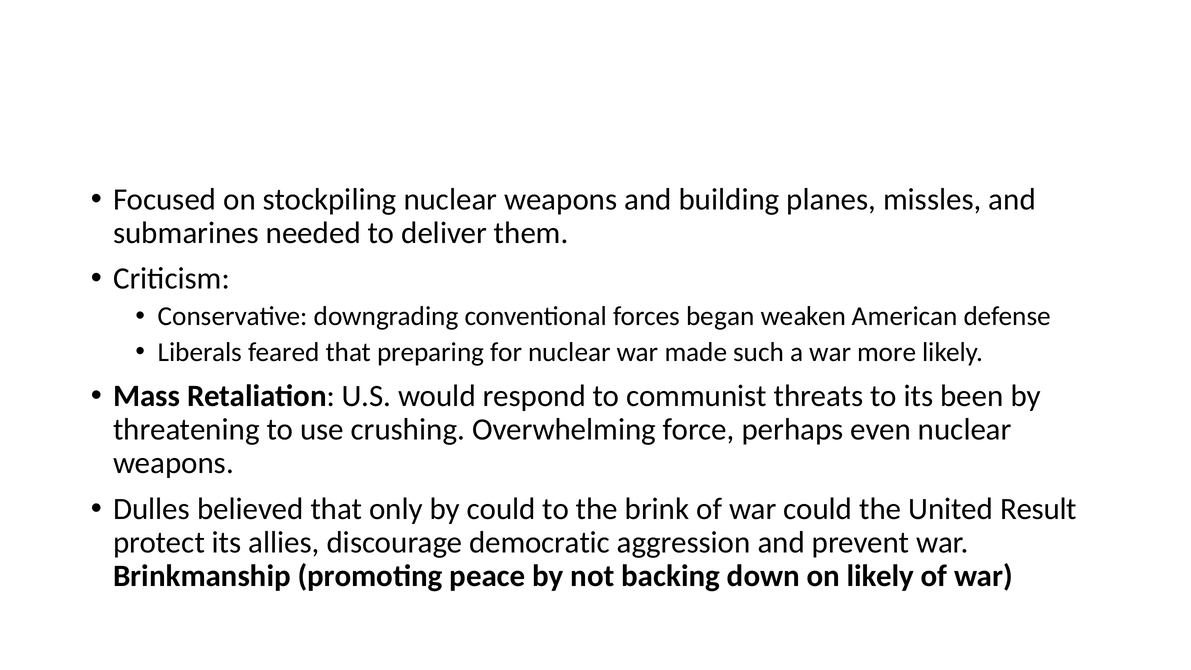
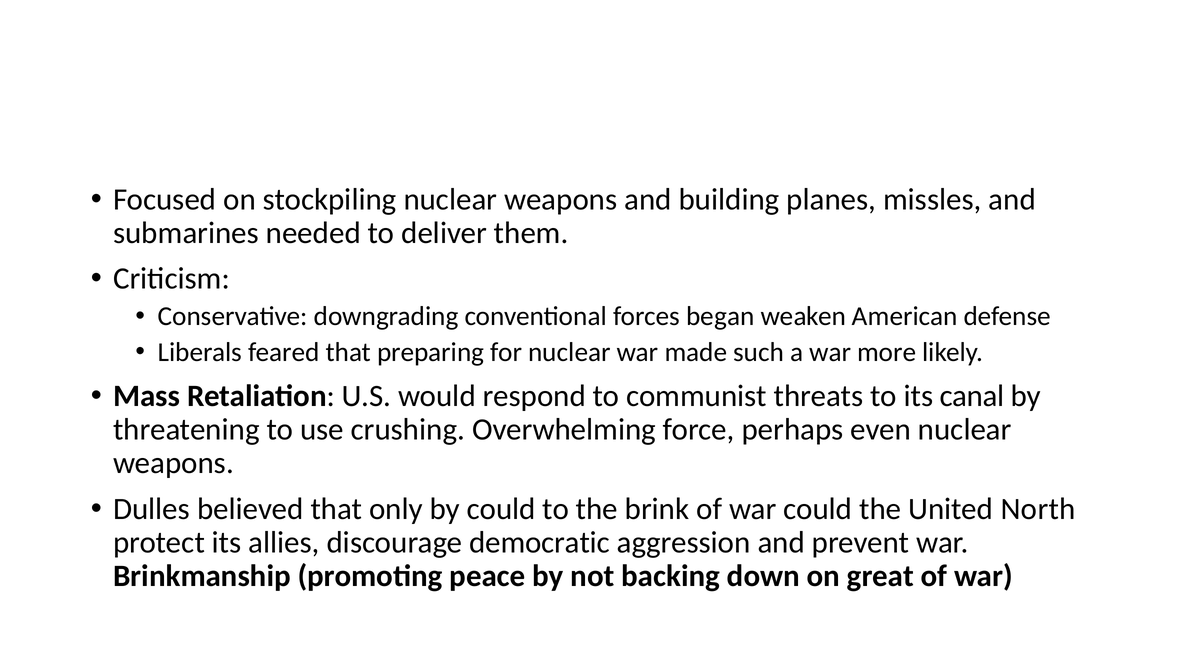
been: been -> canal (972, 396)
Result: Result -> North (1038, 509)
on likely: likely -> great (880, 576)
